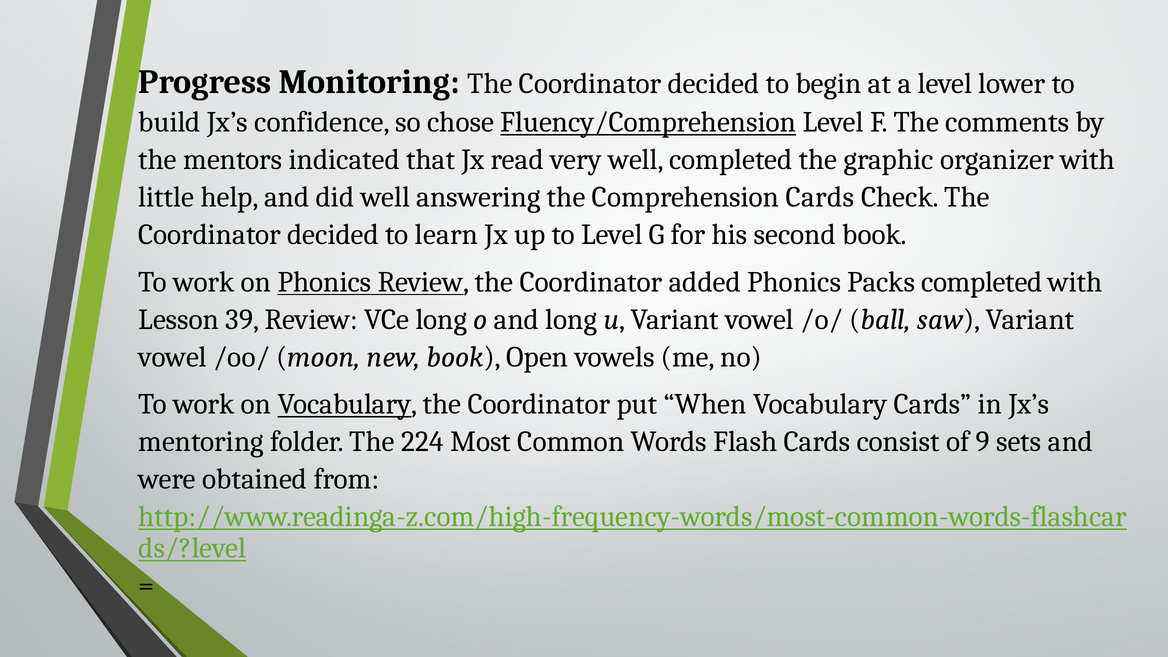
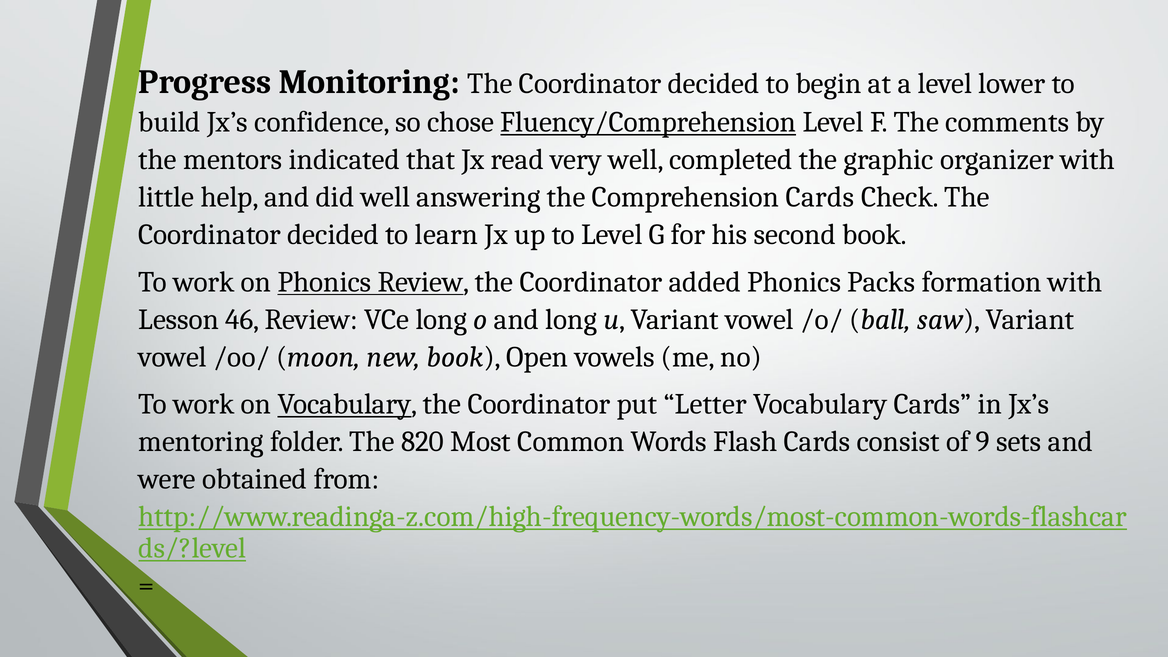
Packs completed: completed -> formation (982, 282)
39: 39 -> 46 (242, 319)
When: When -> Letter (705, 404)
224: 224 -> 820 (422, 442)
